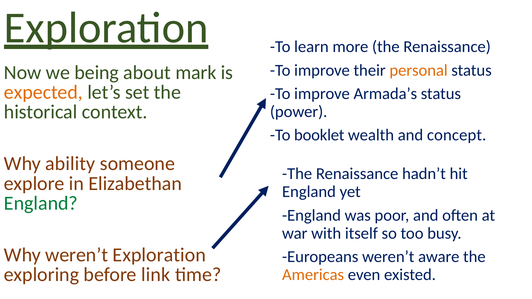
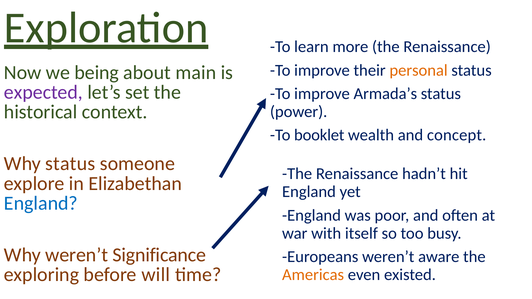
mark: mark -> main (196, 73)
expected colour: orange -> purple (43, 92)
Why ability: ability -> status (70, 164)
England colour: green -> blue (41, 203)
weren’t Exploration: Exploration -> Significance (159, 255)
link: link -> will (156, 275)
